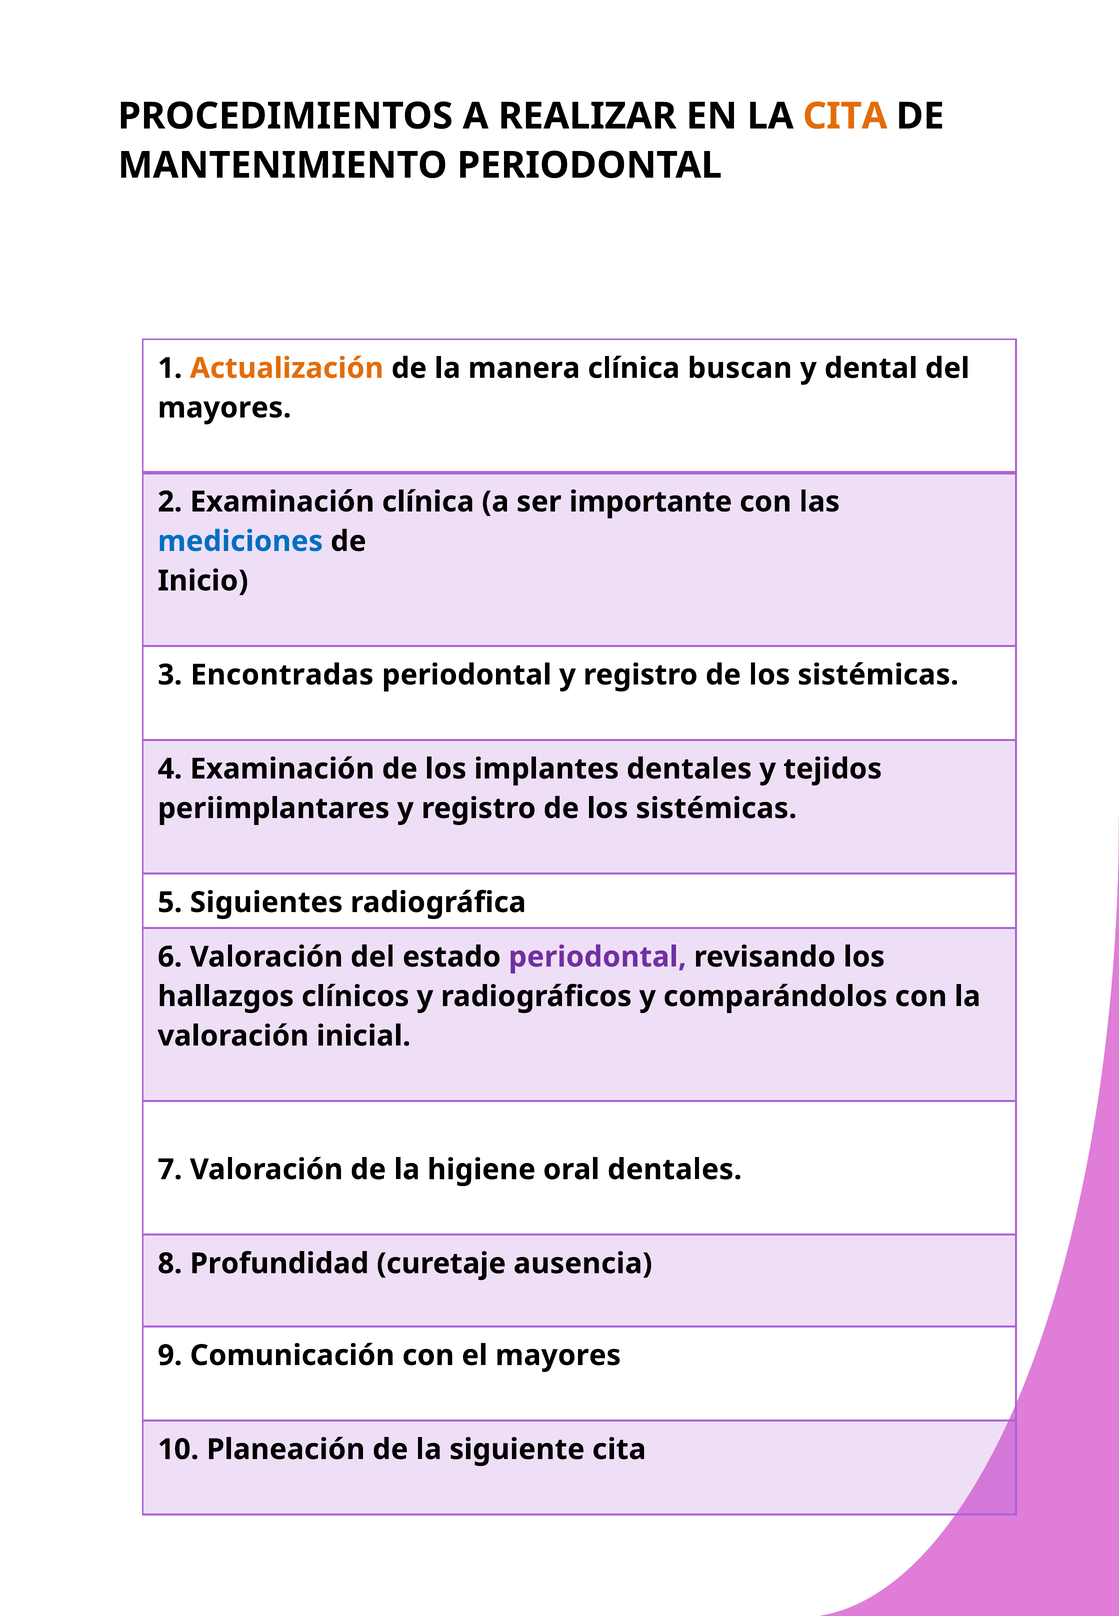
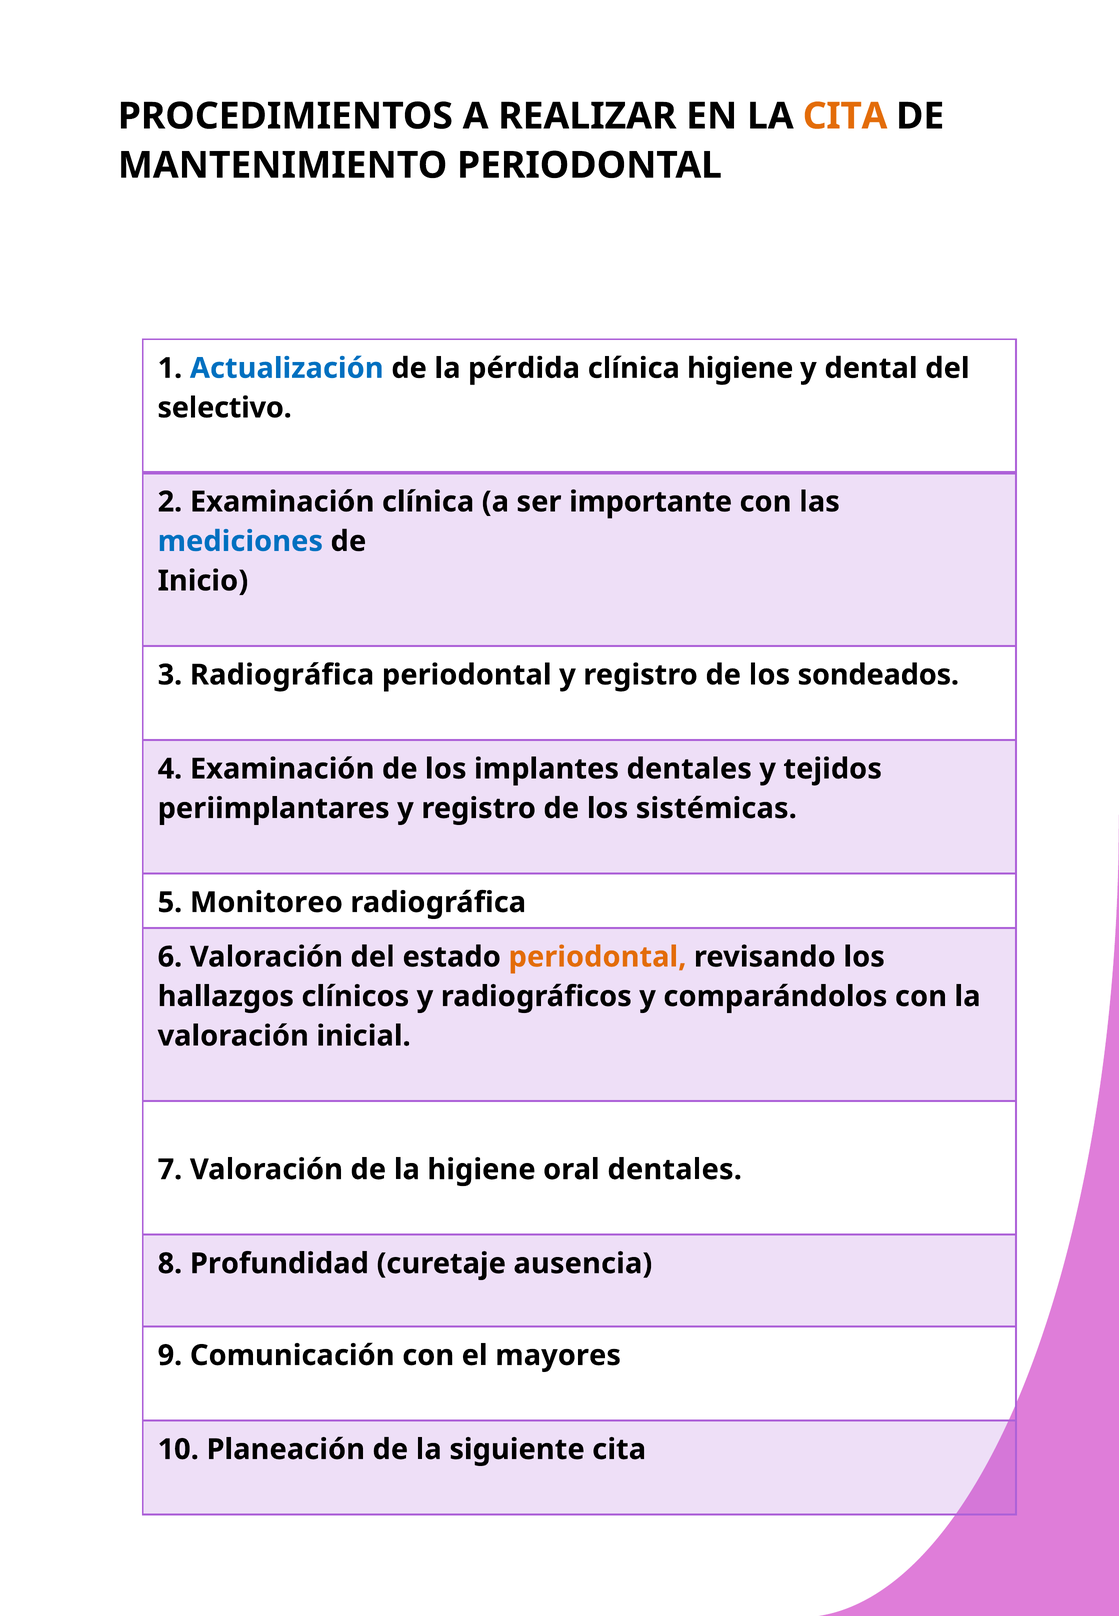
Actualización colour: orange -> blue (287, 368)
manera: manera -> pérdida (524, 368)
clínica buscan: buscan -> higiene (740, 368)
mayores: mayores -> selectivo (225, 408)
3 Encontradas: Encontradas -> Radiográfica (282, 675)
sistémicas: sistémicas -> sondeados (878, 675)
Siguientes: Siguientes -> Monitoreo (266, 903)
periodontal colour: purple -> orange (598, 957)
